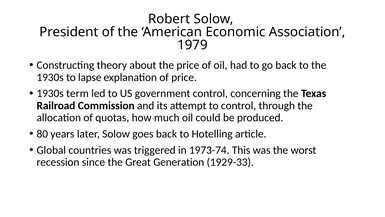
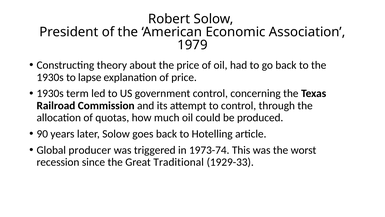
80: 80 -> 90 (42, 134)
countries: countries -> producer (90, 150)
Generation: Generation -> Traditional (179, 162)
